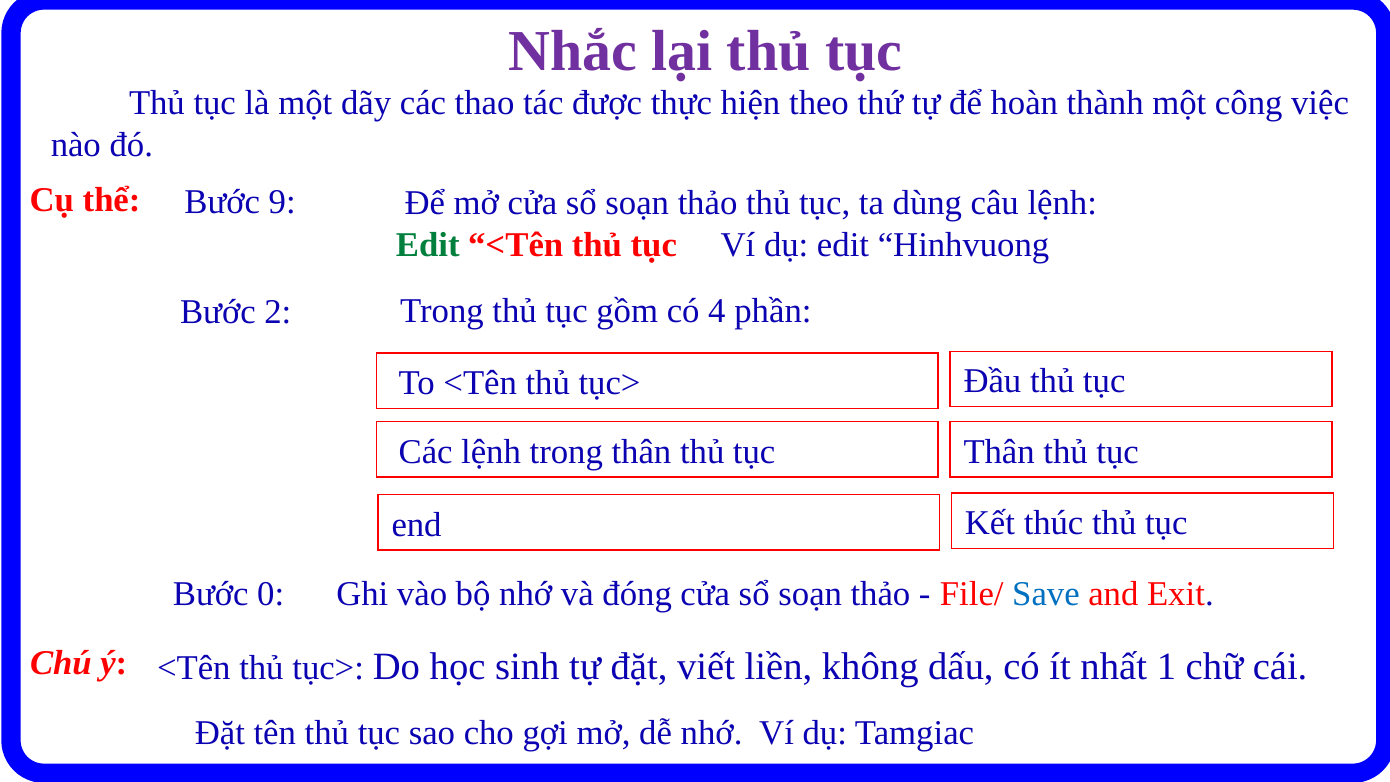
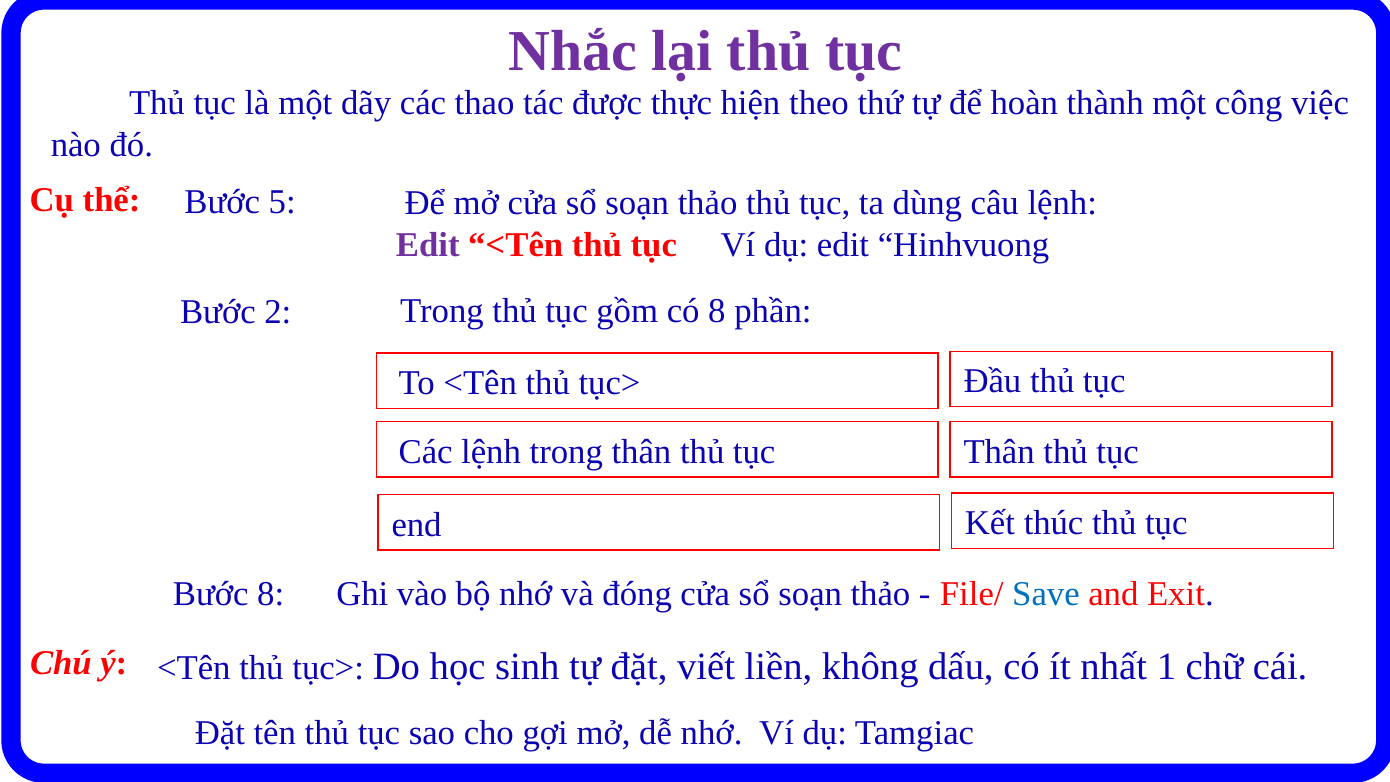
9: 9 -> 5 (282, 202)
Edit colour: green -> purple (428, 245)
có 4: 4 -> 8 (717, 311)
Bước 0: 0 -> 8 (271, 594)
